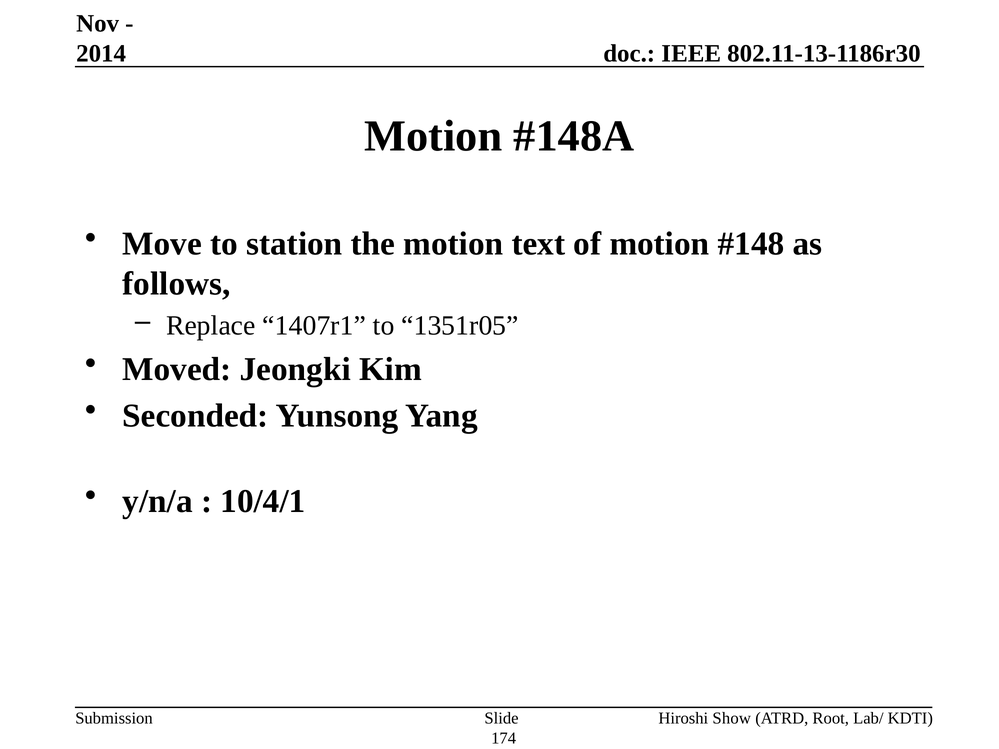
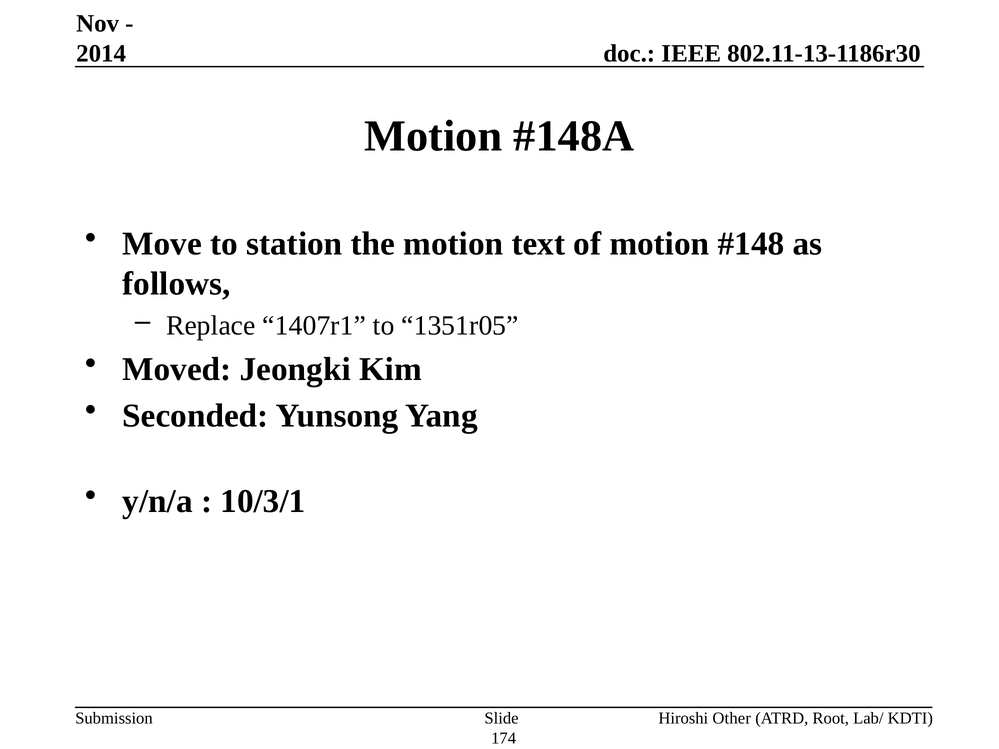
10/4/1: 10/4/1 -> 10/3/1 (263, 501)
Show: Show -> Other (732, 719)
